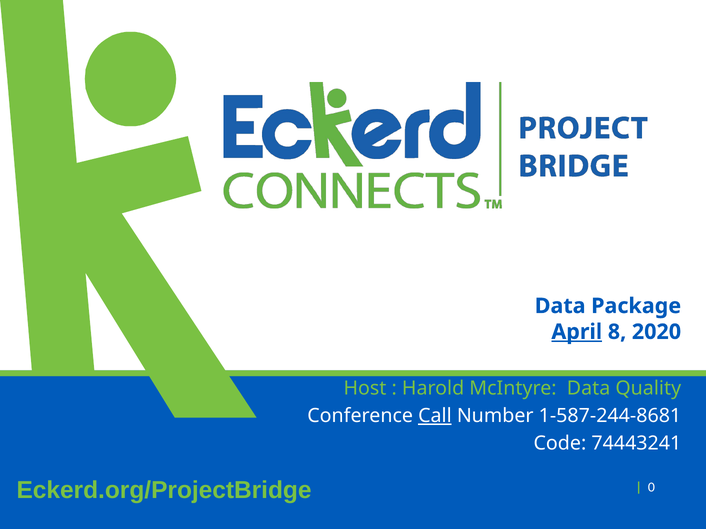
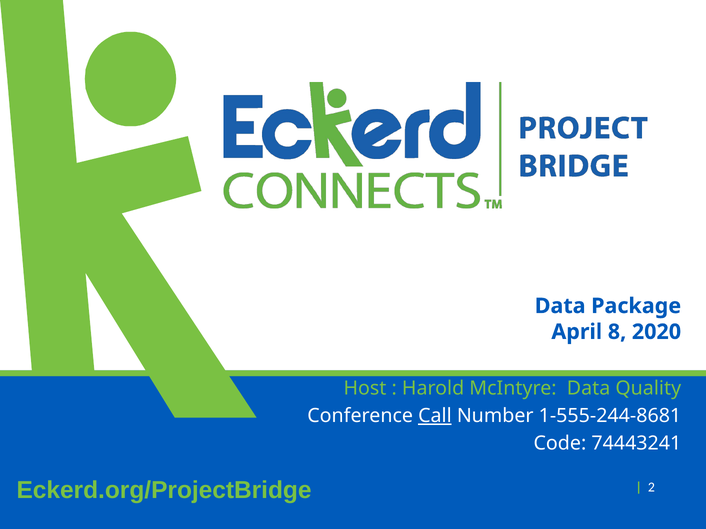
April underline: present -> none (577, 332)
1-587-244-8681: 1-587-244-8681 -> 1-555-244-8681 (610, 416)
0: 0 -> 2 (651, 488)
